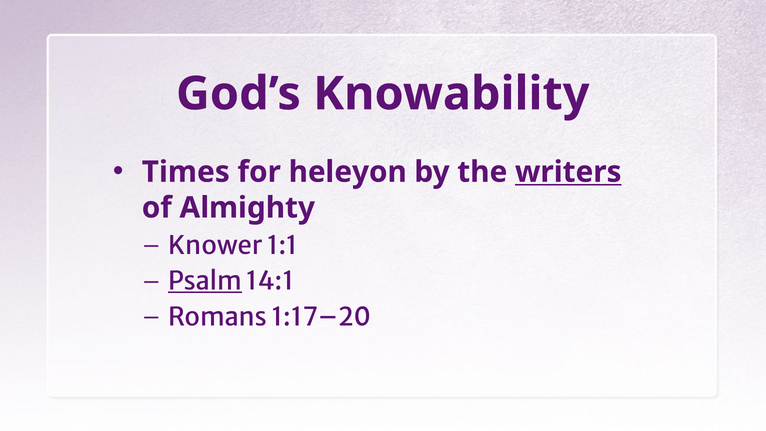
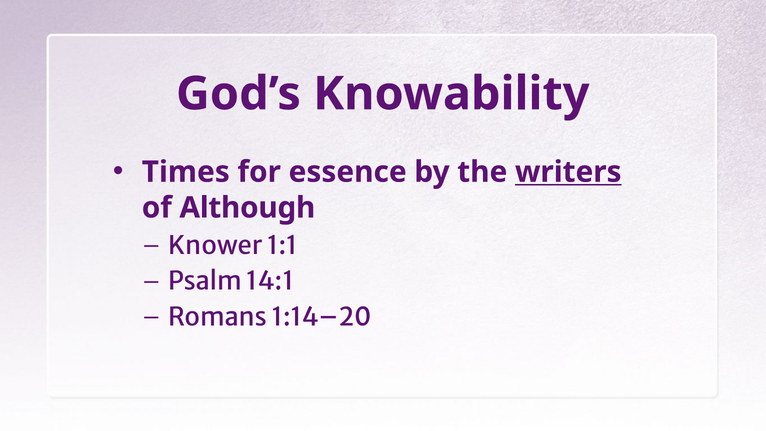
heleyon: heleyon -> essence (348, 172)
Almighty: Almighty -> Although (247, 208)
Psalm underline: present -> none (205, 281)
1:17–20: 1:17–20 -> 1:14–20 (322, 317)
